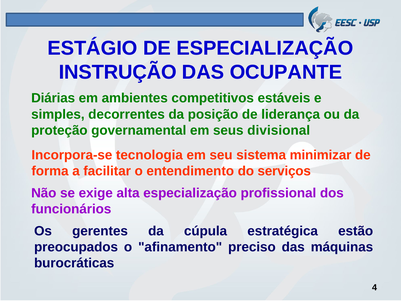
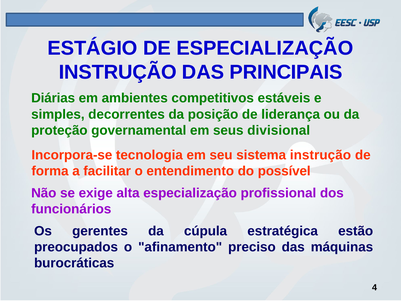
OCUPANTE: OCUPANTE -> PRINCIPAIS (286, 72)
sistema minimizar: minimizar -> instrução (320, 155)
serviços: serviços -> possível (284, 171)
